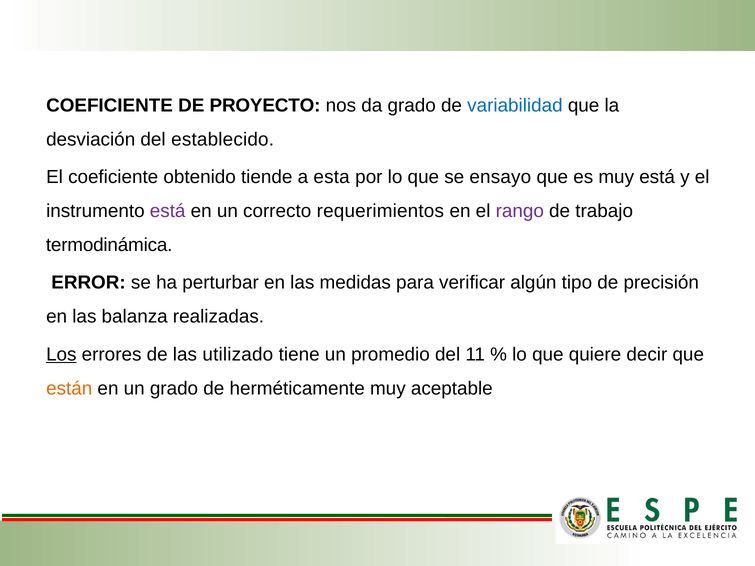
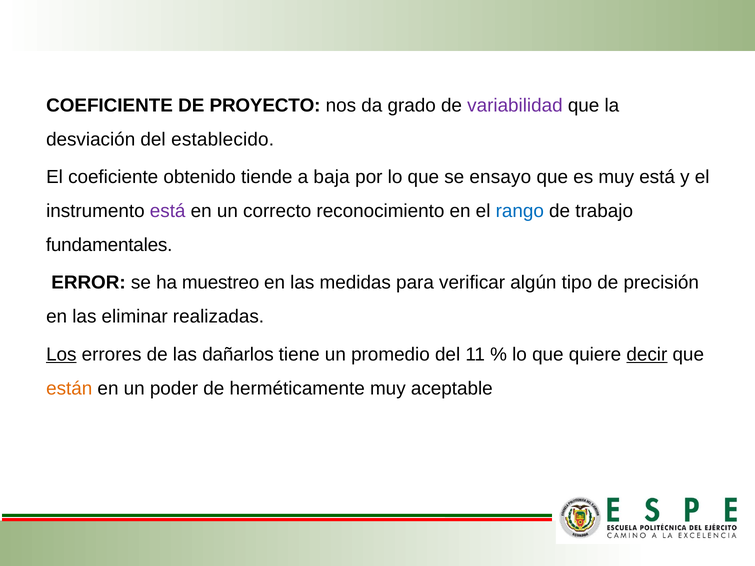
variabilidad colour: blue -> purple (515, 105)
esta: esta -> baja (332, 177)
requerimientos: requerimientos -> reconocimiento (380, 211)
rango colour: purple -> blue (520, 211)
termodinámica: termodinámica -> fundamentales (109, 245)
perturbar: perturbar -> muestreo (221, 283)
balanza: balanza -> eliminar (135, 317)
utilizado: utilizado -> dañarlos (238, 355)
decir underline: none -> present (647, 355)
un grado: grado -> poder (174, 389)
